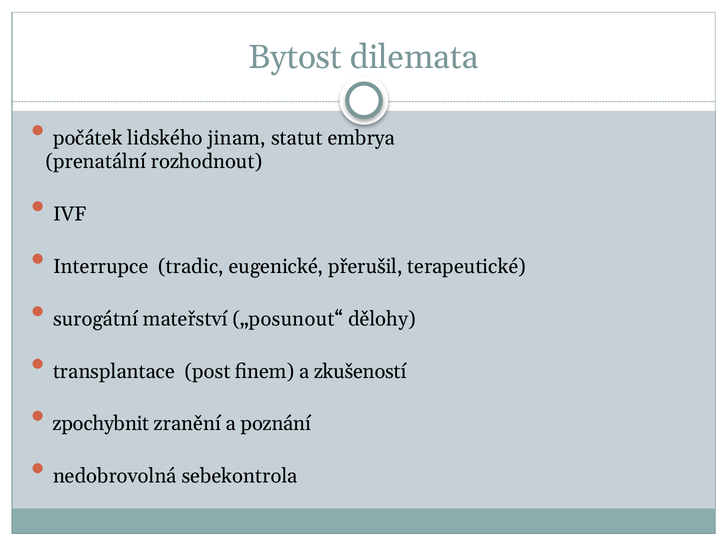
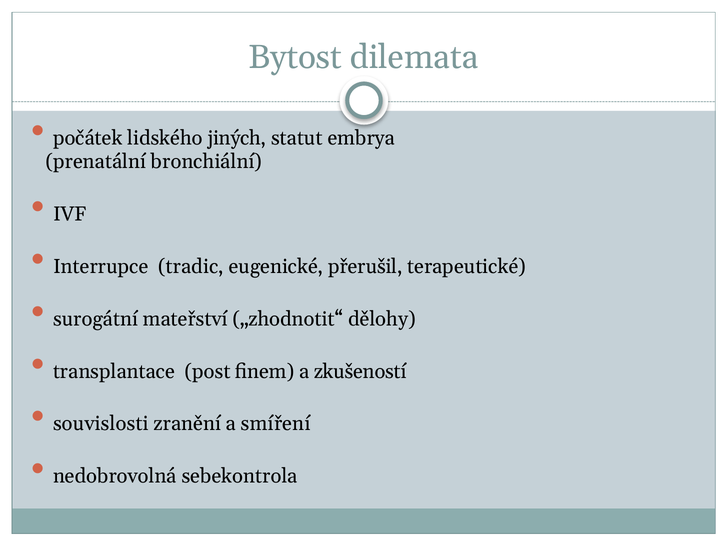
jinam: jinam -> jiných (237, 138)
rozhodnout: rozhodnout -> bronchiální (206, 162)
„posunout“: „posunout“ -> „zhodnotit“ (288, 319)
zpochybnit: zpochybnit -> souvislosti (101, 424)
poznání: poznání -> smíření (276, 424)
